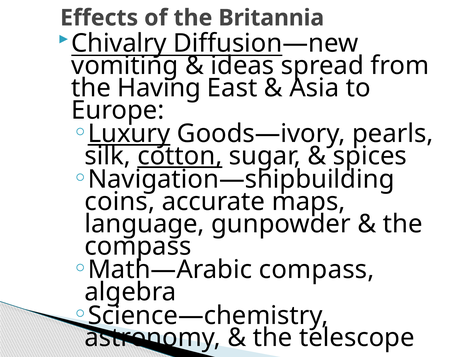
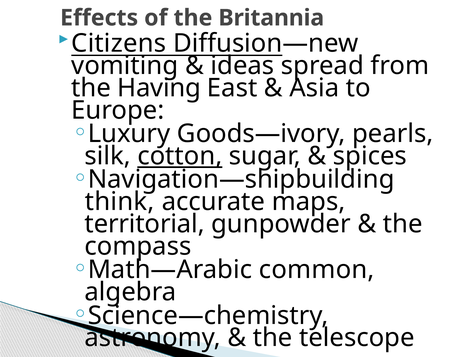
Chivalry: Chivalry -> Citizens (119, 43)
Luxury underline: present -> none (129, 133)
coins: coins -> think (120, 201)
language: language -> territorial (145, 224)
Math—Arabic compass: compass -> common (317, 269)
